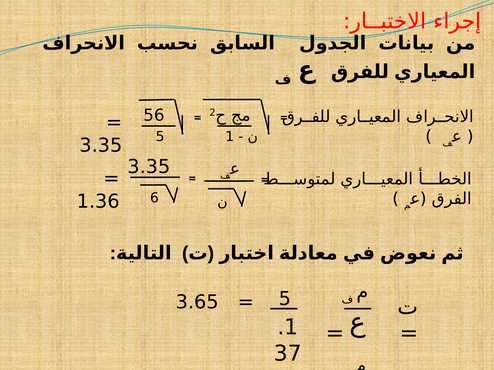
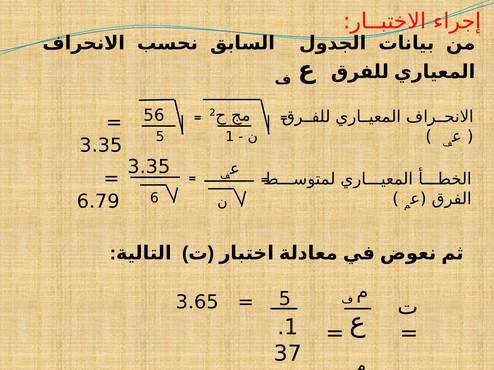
1.36: 1.36 -> 6.79 (98, 202)
